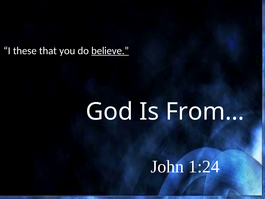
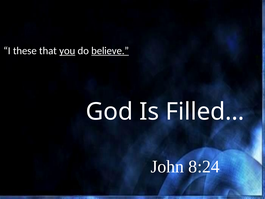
you underline: none -> present (67, 51)
From…: From… -> Filled… (205, 112)
1:24: 1:24 -> 8:24 (204, 166)
